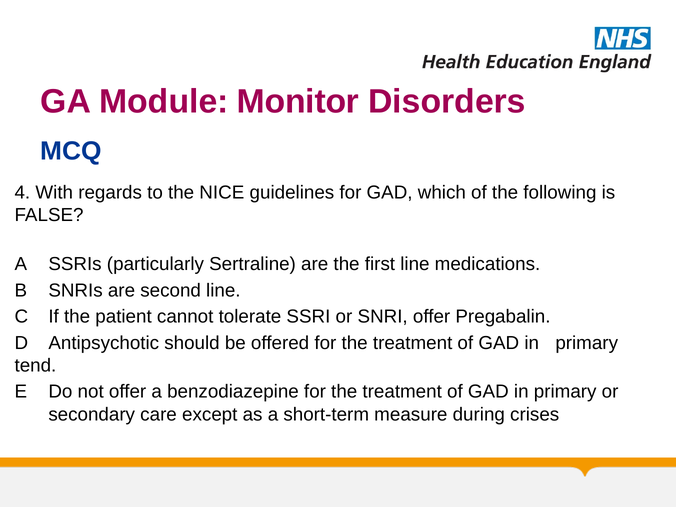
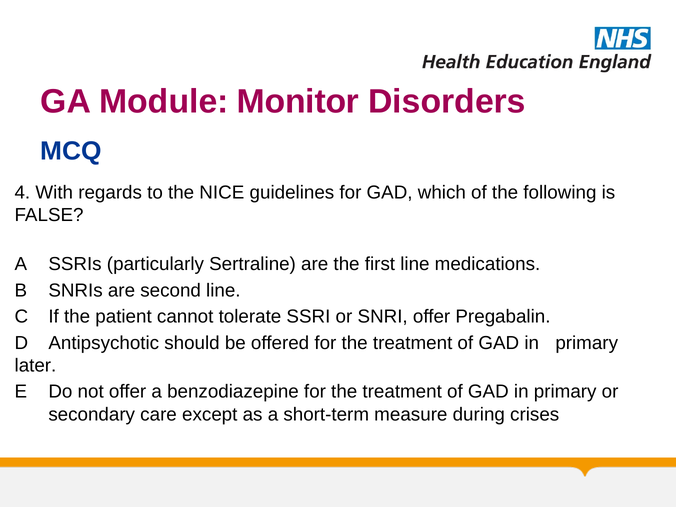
tend: tend -> later (35, 365)
